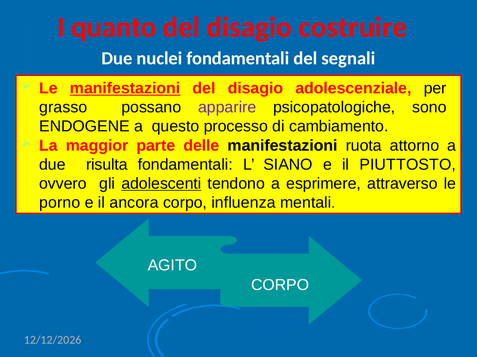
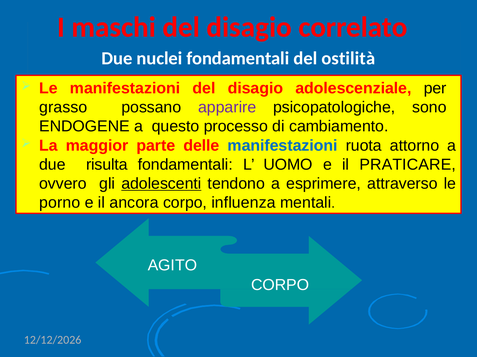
quanto: quanto -> maschi (114, 27)
costruire: costruire -> correlato (353, 27)
segnali: segnali -> ostilità (348, 58)
manifestazioni underline: present -> none (125, 89)
manifestazioni colour: black -> blue (283, 146)
SIANO: SIANO -> UOMO (288, 165)
PIUTTOSTO: PIUTTOSTO -> PRATICARE (408, 165)
